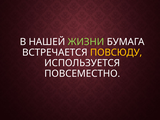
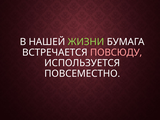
ПОВСЮДУ colour: yellow -> pink (116, 52)
